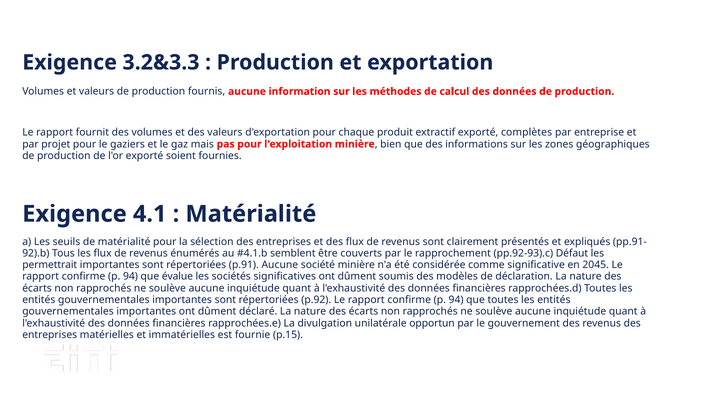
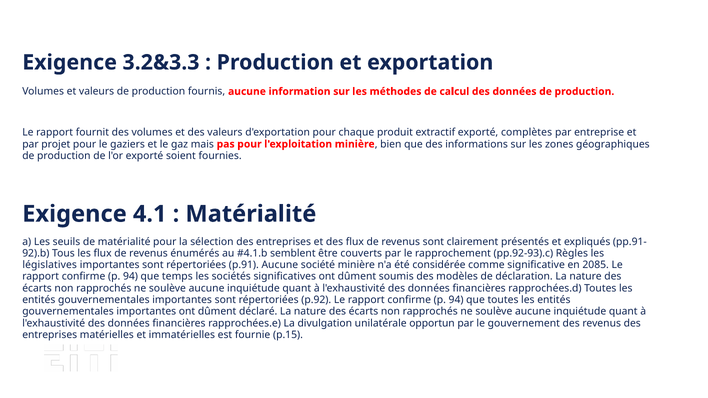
Défaut: Défaut -> Règles (572, 253)
permettrait: permettrait -> législatives (50, 265)
2045: 2045 -> 2085 (596, 265)
évalue: évalue -> temps (177, 277)
